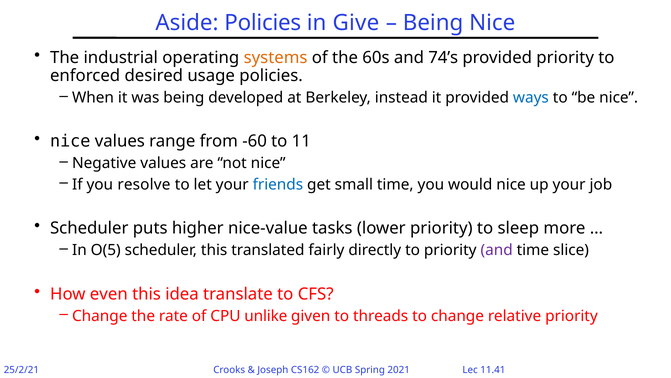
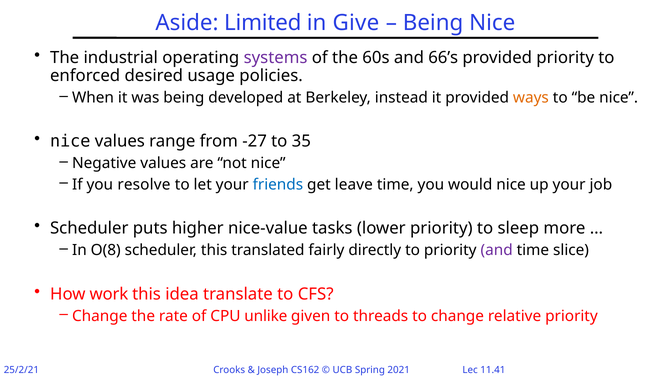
Aside Policies: Policies -> Limited (263, 23)
systems colour: orange -> purple (276, 58)
74’s: 74’s -> 66’s (443, 58)
ways colour: blue -> orange (531, 98)
-60: -60 -> -27 (255, 141)
11: 11 -> 35 (301, 141)
small: small -> leave (354, 184)
O(5: O(5 -> O(8 (106, 250)
even: even -> work (109, 294)
